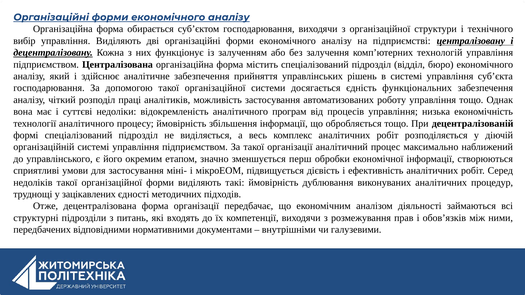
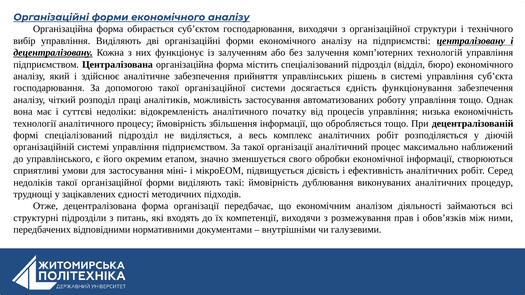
функціональних: функціональних -> функціонування (417, 88)
програм: програм -> початку (289, 112)
перш: перш -> свого (300, 159)
